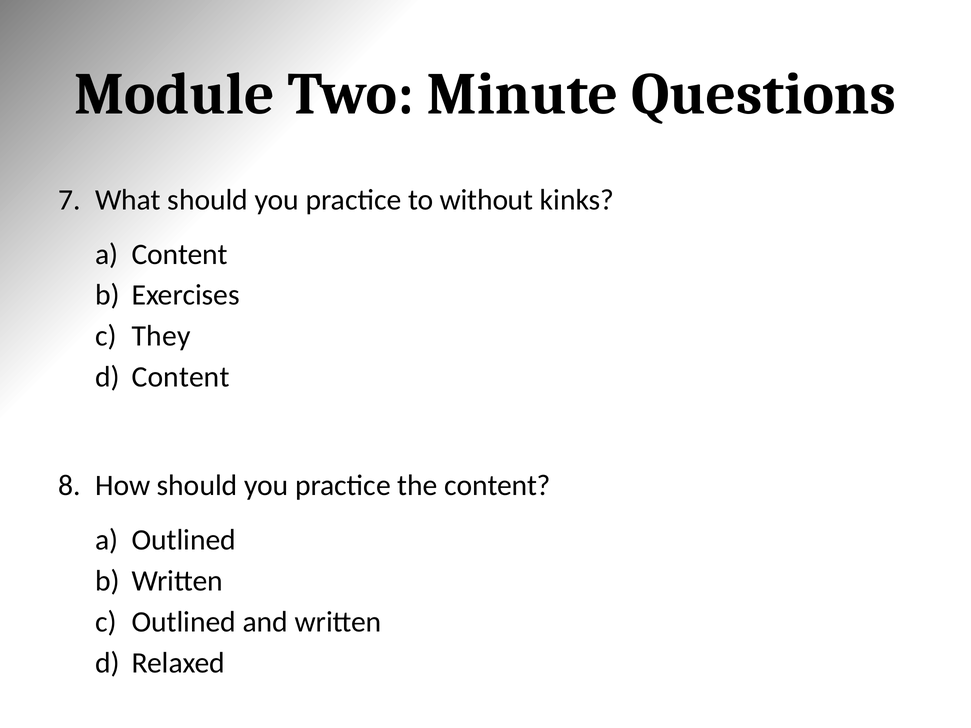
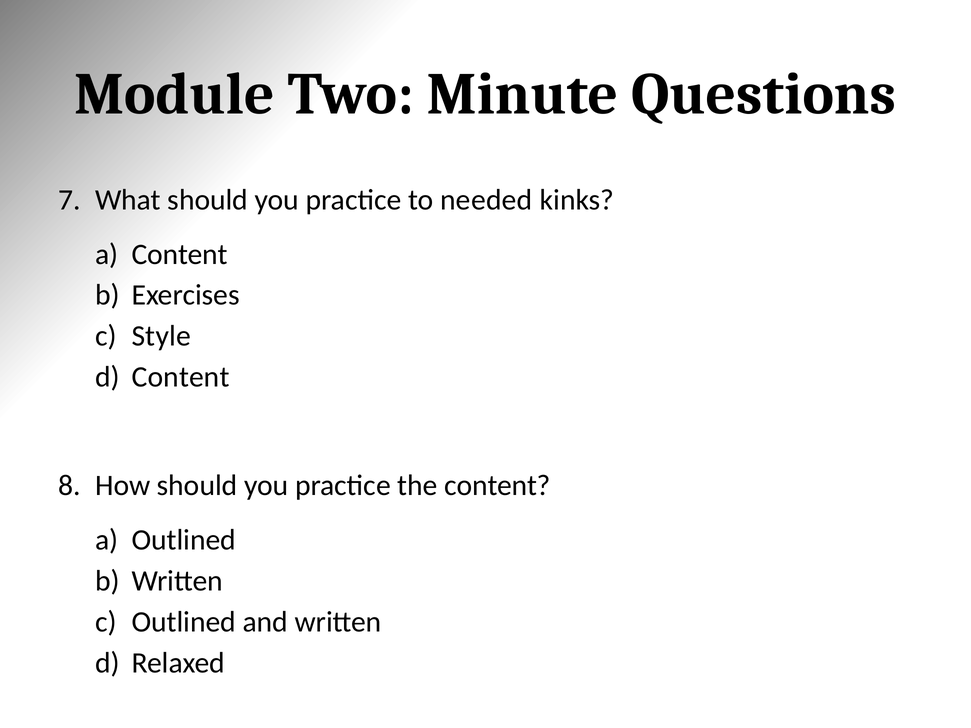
without: without -> needed (486, 200)
They: They -> Style (161, 336)
